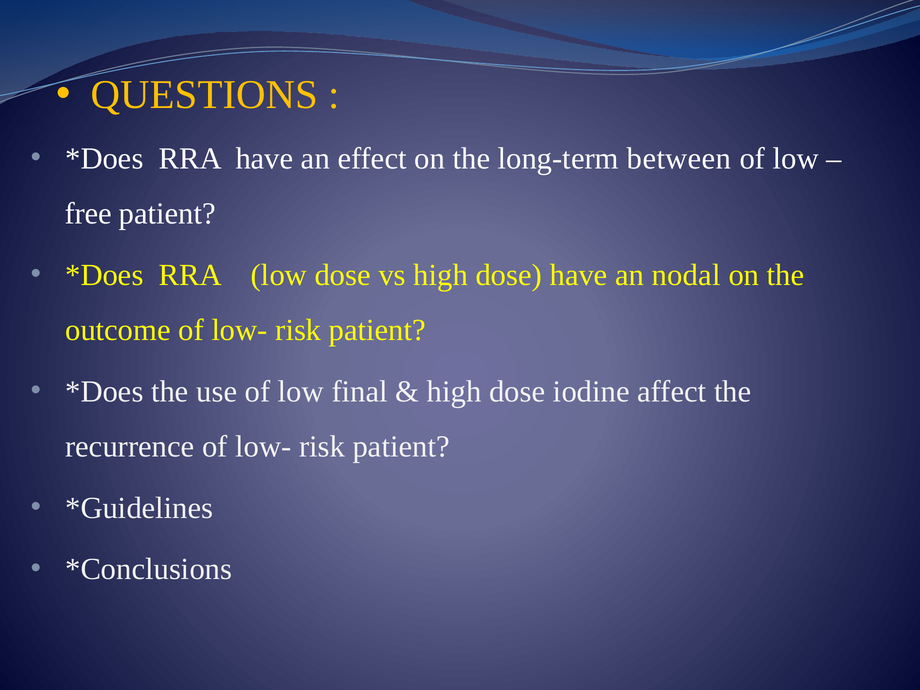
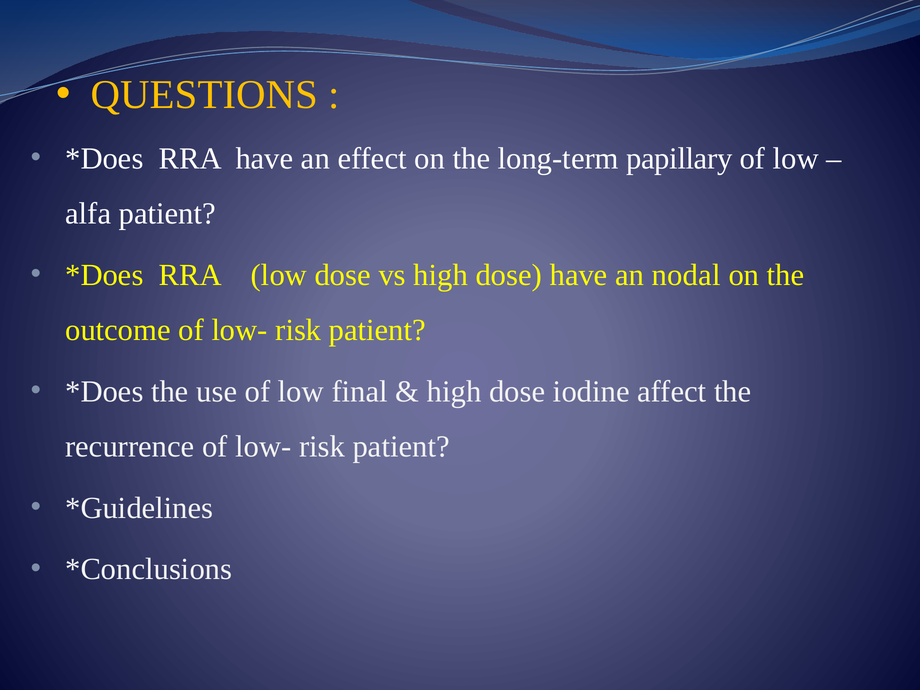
between: between -> papillary (679, 158)
free: free -> alfa (88, 214)
